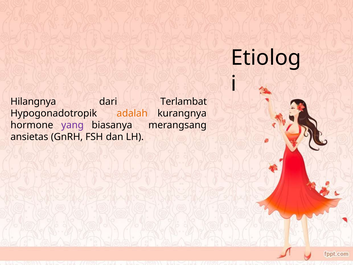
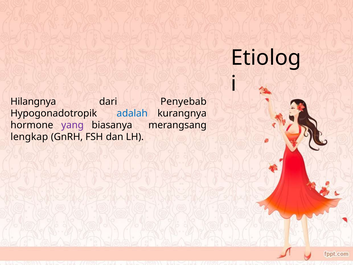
Terlambat: Terlambat -> Penyebab (184, 102)
adalah colour: orange -> blue (132, 113)
ansietas: ansietas -> lengkap (29, 137)
